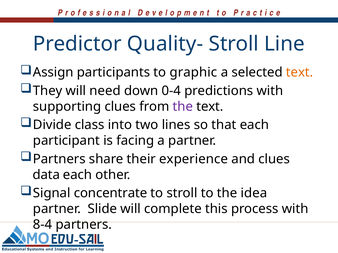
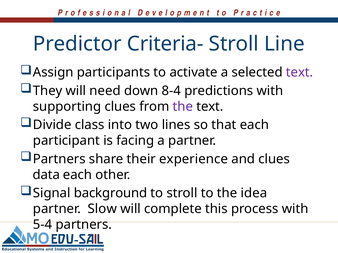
Quality-: Quality- -> Criteria- (165, 44)
graphic: graphic -> activate (194, 72)
text colour: orange -> purple (300, 72)
0-4: 0-4 -> 8-4 (171, 91)
concentrate: concentrate -> background (111, 193)
Slide: Slide -> Slow (102, 209)
8-4: 8-4 -> 5-4 (43, 225)
